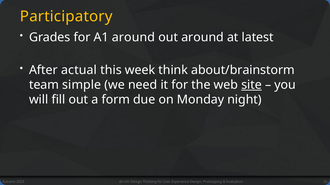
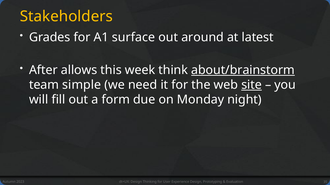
Participatory: Participatory -> Stakeholders (66, 17)
A1 around: around -> surface (133, 37)
actual: actual -> allows (79, 70)
about/brainstorm underline: none -> present (243, 70)
